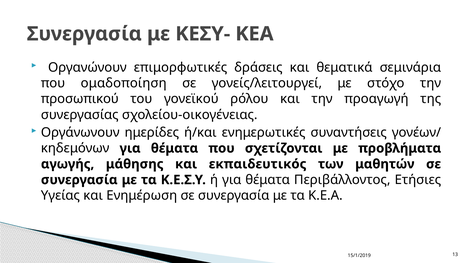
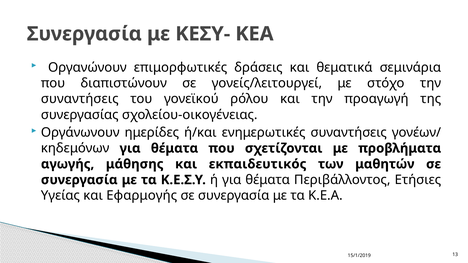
ομαδοποίηση: ομαδοποίηση -> διαπιστώνουν (124, 83)
προσωπικού: προσωπικού -> συναντήσεις (80, 99)
Ενημέρωση: Ενημέρωση -> Εφαρμογής (142, 196)
